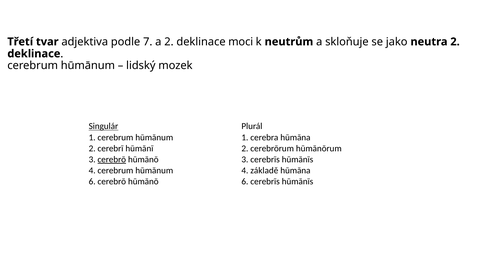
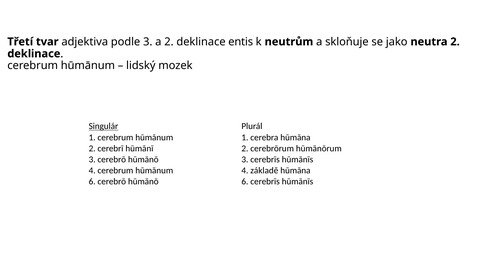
podle 7: 7 -> 3 (148, 42)
moci: moci -> entis (241, 42)
cerebrō underline: present -> none (112, 159)
